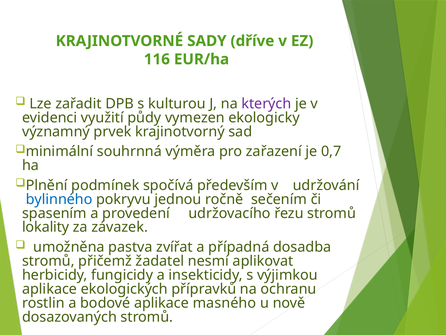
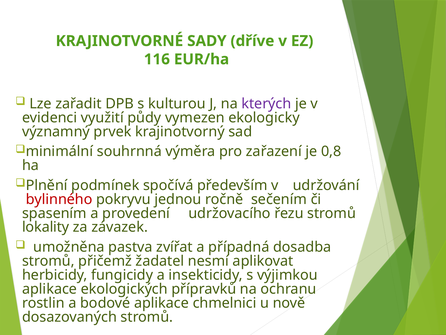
0,7: 0,7 -> 0,8 (331, 151)
bylinného colour: blue -> red (59, 199)
masného: masného -> chmelnici (225, 303)
